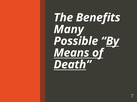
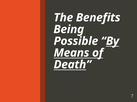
Many: Many -> Being (69, 30)
